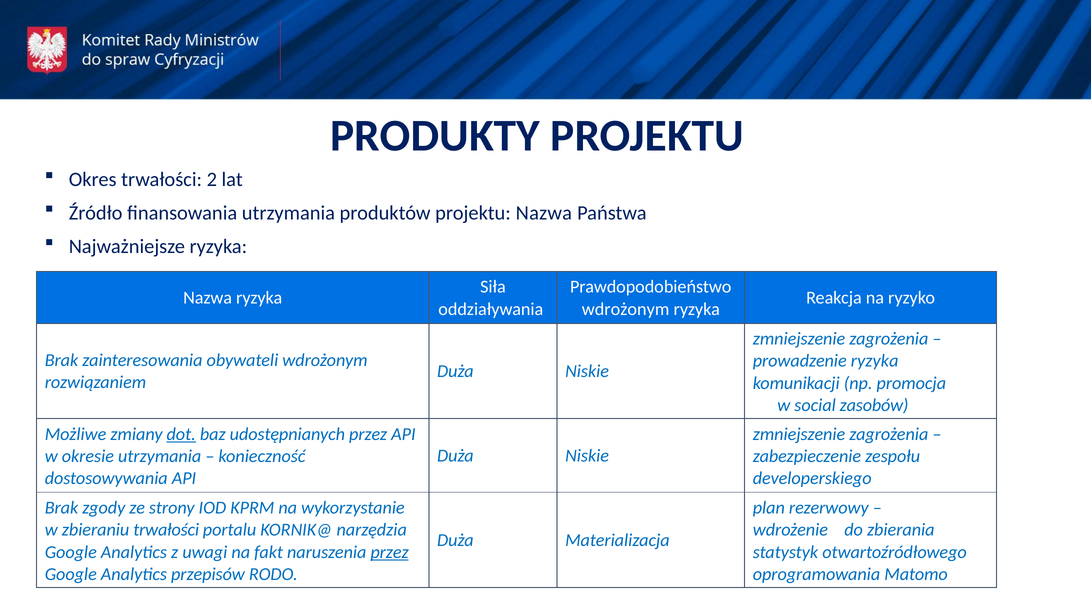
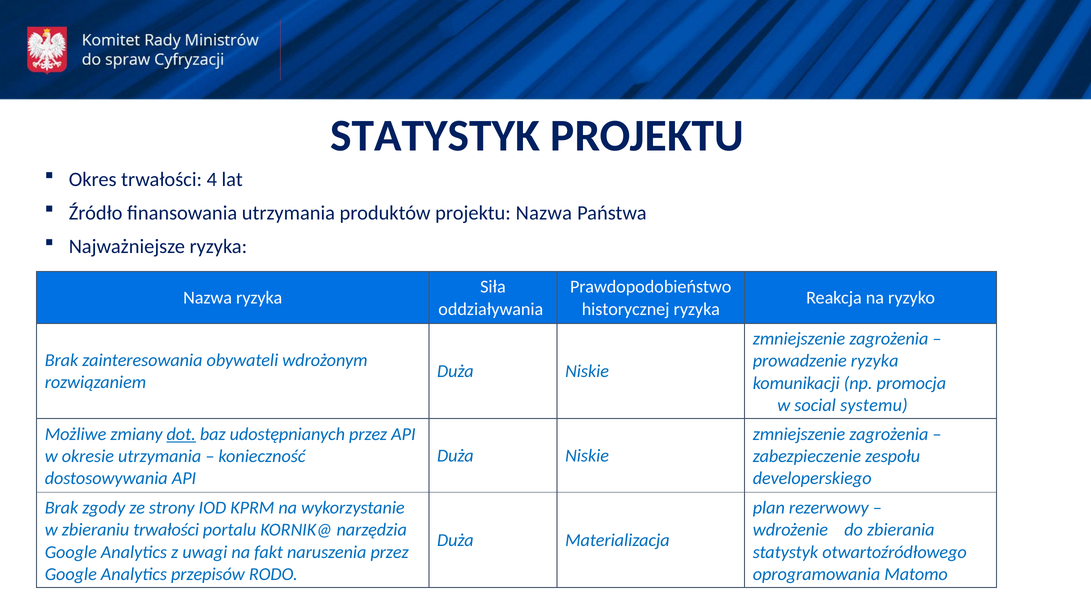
PRODUKTY: PRODUKTY -> STATYSTYK (435, 136)
2: 2 -> 4 (212, 180)
wdrożonym: wdrożonym -> historycznej (626, 310)
zasobów: zasobów -> systemu (874, 406)
przez underline: present -> none (390, 553)
